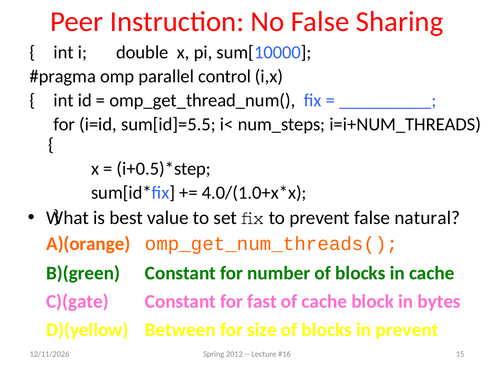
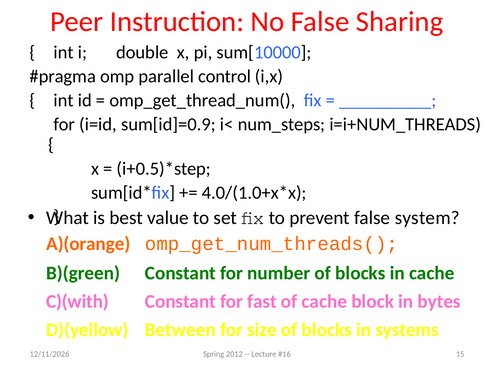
sum[id]=5.5: sum[id]=5.5 -> sum[id]=0.9 (168, 124)
natural: natural -> system (427, 218)
C)(gate: C)(gate -> C)(with (77, 301)
in prevent: prevent -> systems (407, 330)
